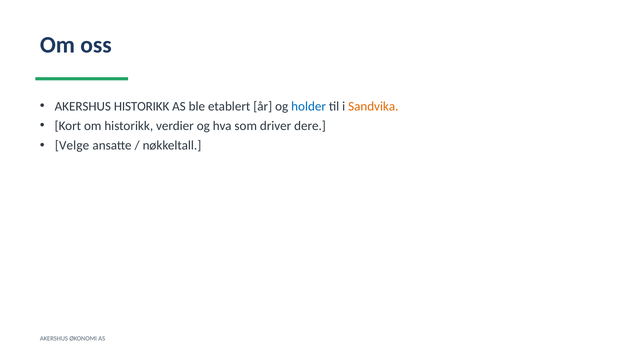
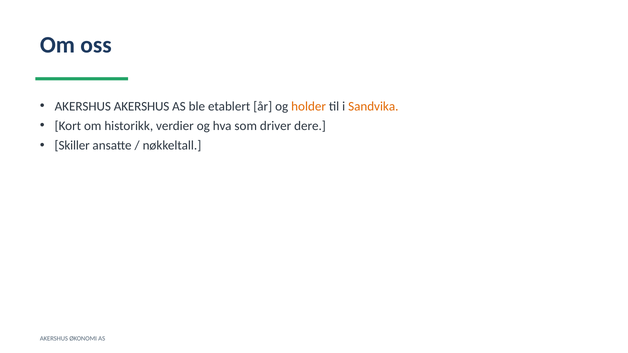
AKERSHUS HISTORIKK: HISTORIKK -> AKERSHUS (142, 106)
holder colour: blue -> orange (309, 106)
Velge: Velge -> Skiller (72, 146)
